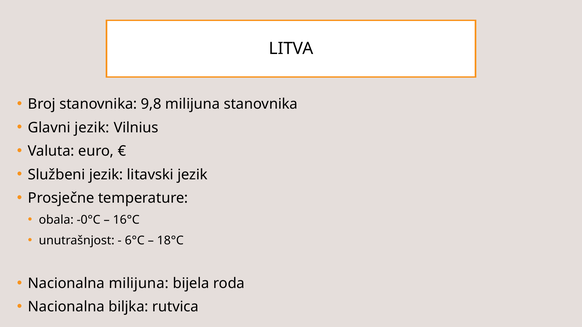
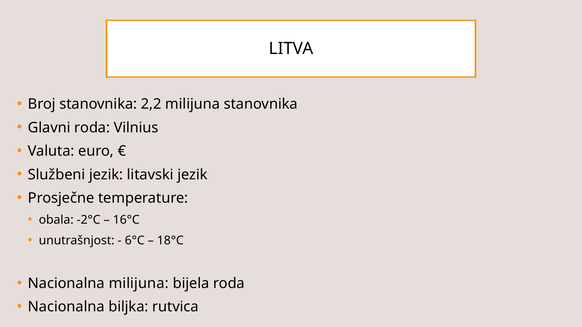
9,8: 9,8 -> 2,2 (151, 104)
Glavni jezik: jezik -> roda (92, 128)
-0°C: -0°C -> -2°C (89, 220)
